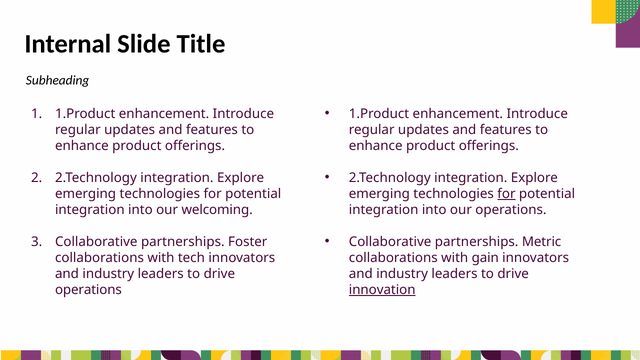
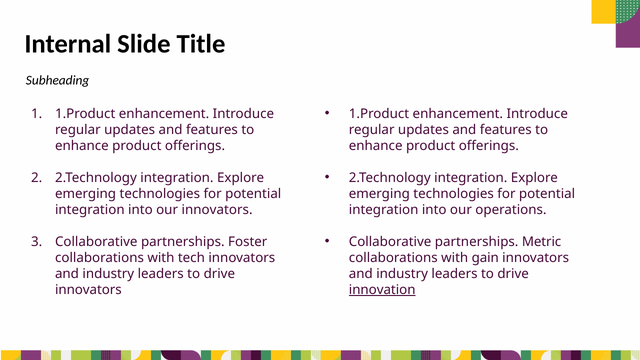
for underline: present -> none (506, 194)
our welcoming: welcoming -> innovators (217, 210)
operations: operations -> innovators (88, 290)
